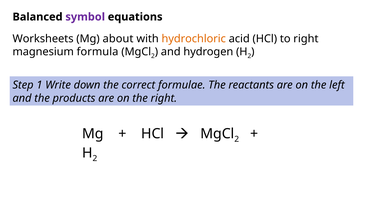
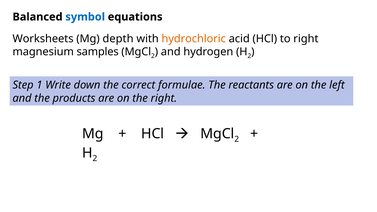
symbol colour: purple -> blue (85, 17)
about: about -> depth (118, 39)
formula: formula -> samples (98, 52)
